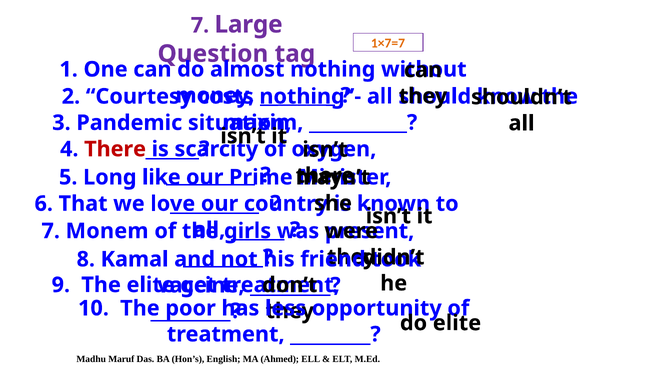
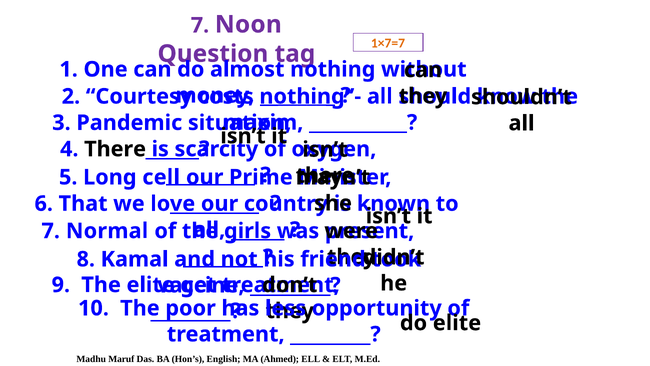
Large: Large -> Noon (248, 24)
There colour: red -> black (115, 149)
like: like -> cell (161, 177)
Monem: Monem -> Normal (107, 231)
